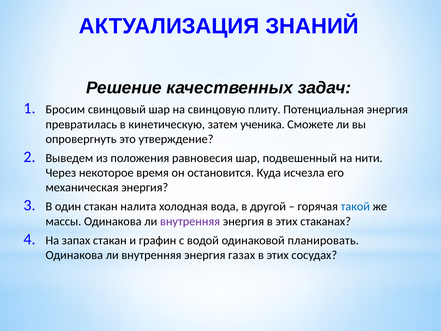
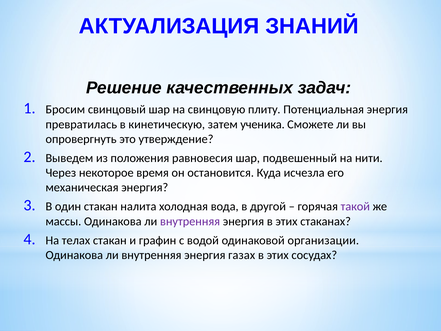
такой colour: blue -> purple (355, 206)
запах: запах -> телах (76, 240)
планировать: планировать -> организации (323, 240)
